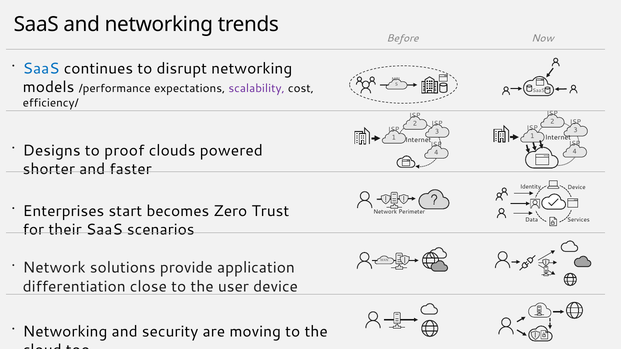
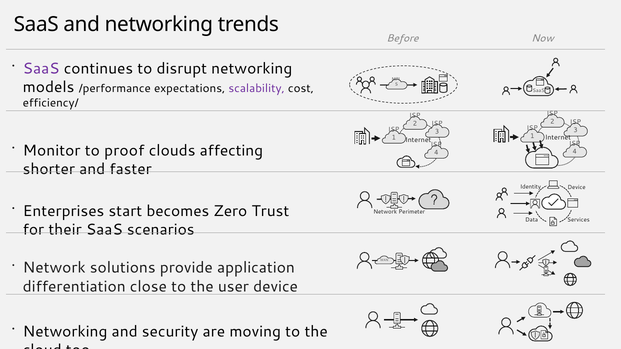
SaaS colour: blue -> purple (41, 69)
Designs: Designs -> Monitor (52, 151)
powered: powered -> affecting (231, 151)
